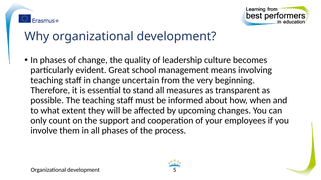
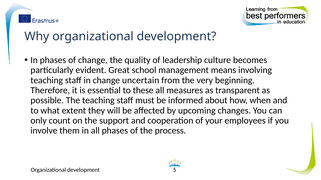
stand: stand -> these (143, 91)
